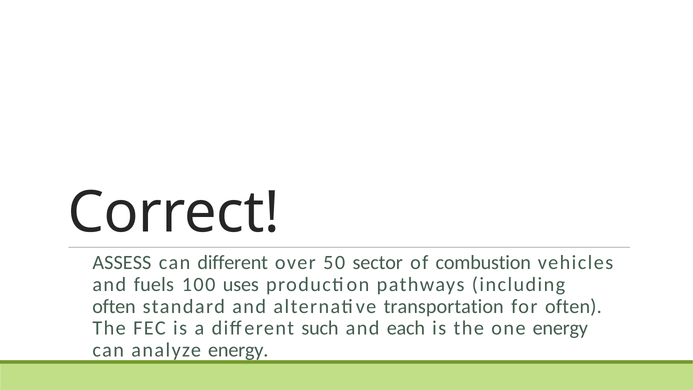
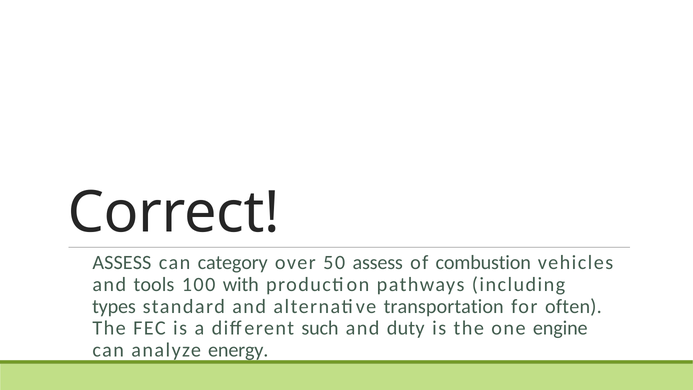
can different: different -> category (233, 263)
50 sector: sector -> assess (378, 263)
fuels: fuels -> tools (154, 284)
uses: uses -> with (241, 284)
often: often -> types (114, 306)
each: each -> duty (406, 328)
one energy: energy -> engine (560, 328)
